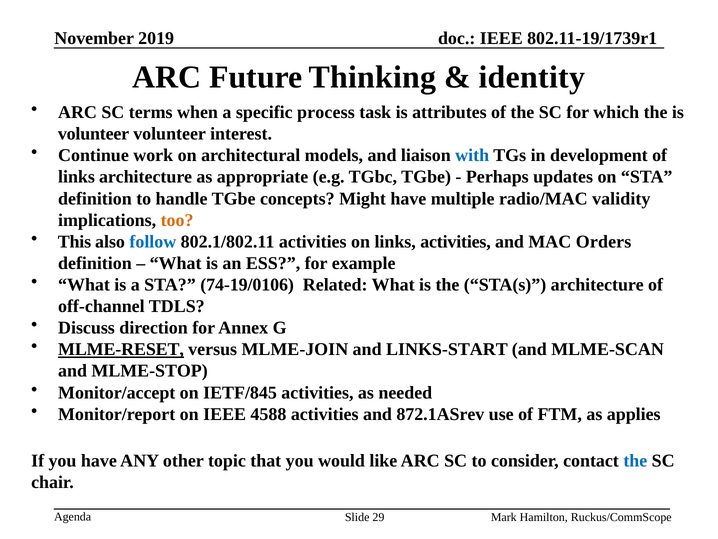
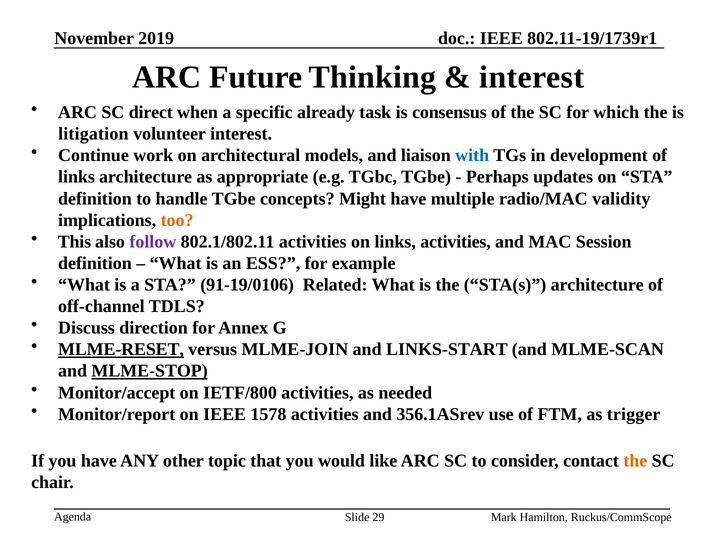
identity: identity -> interest (532, 77)
terms: terms -> direct (151, 112)
process: process -> already (326, 112)
attributes: attributes -> consensus (449, 112)
volunteer: volunteer -> litigation (93, 134)
follow colour: blue -> purple (153, 241)
Orders: Orders -> Session (604, 241)
74-19/0106: 74-19/0106 -> 91-19/0106 (247, 285)
MLME-STOP underline: none -> present (150, 371)
IETF/845: IETF/845 -> IETF/800 (240, 392)
4588: 4588 -> 1578 (268, 414)
872.1ASrev: 872.1ASrev -> 356.1ASrev (440, 414)
applies: applies -> trigger (634, 414)
the colour: blue -> orange (635, 460)
